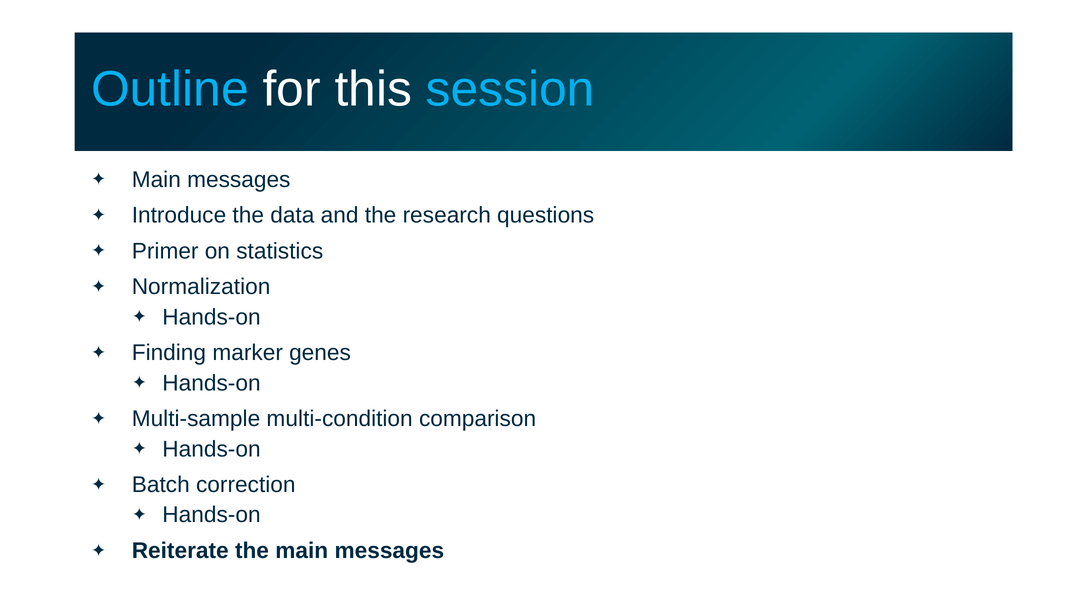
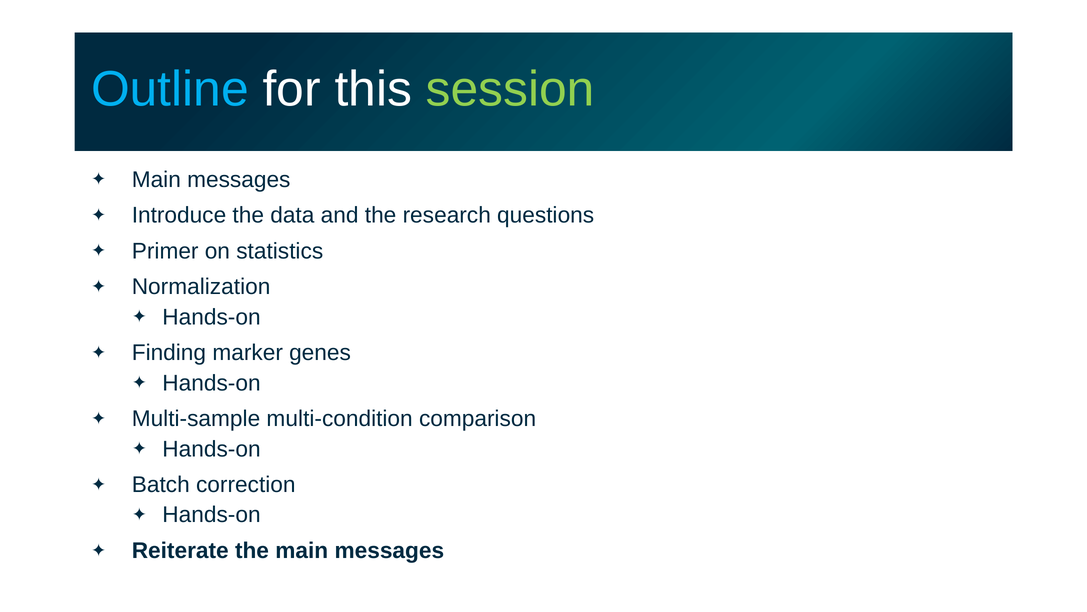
session colour: light blue -> light green (510, 89)
